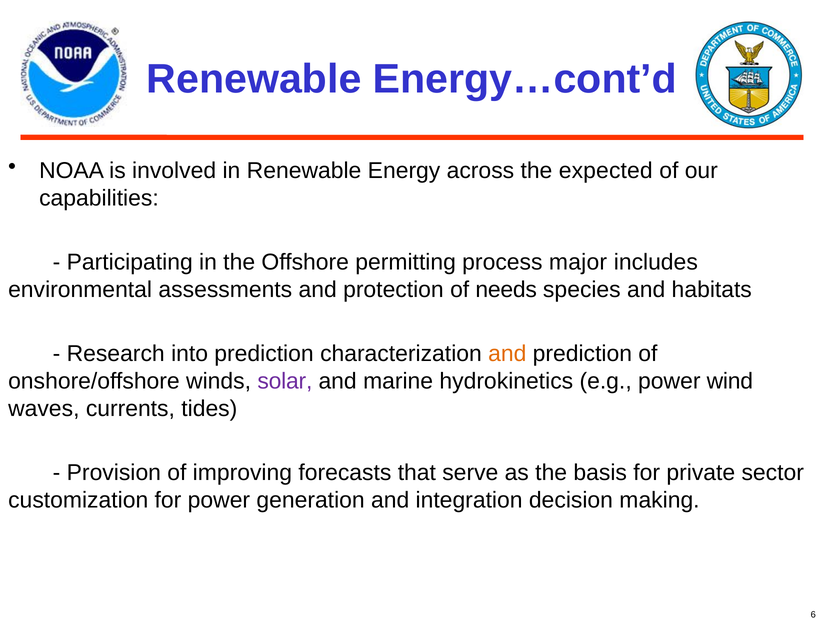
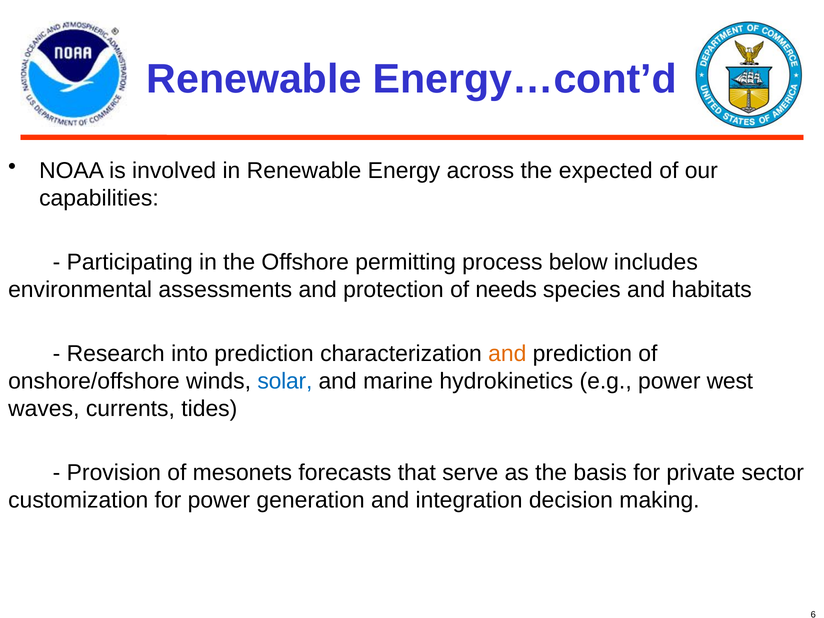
major: major -> below (578, 262)
solar colour: purple -> blue (285, 381)
wind: wind -> west (730, 381)
improving: improving -> mesonets (242, 473)
